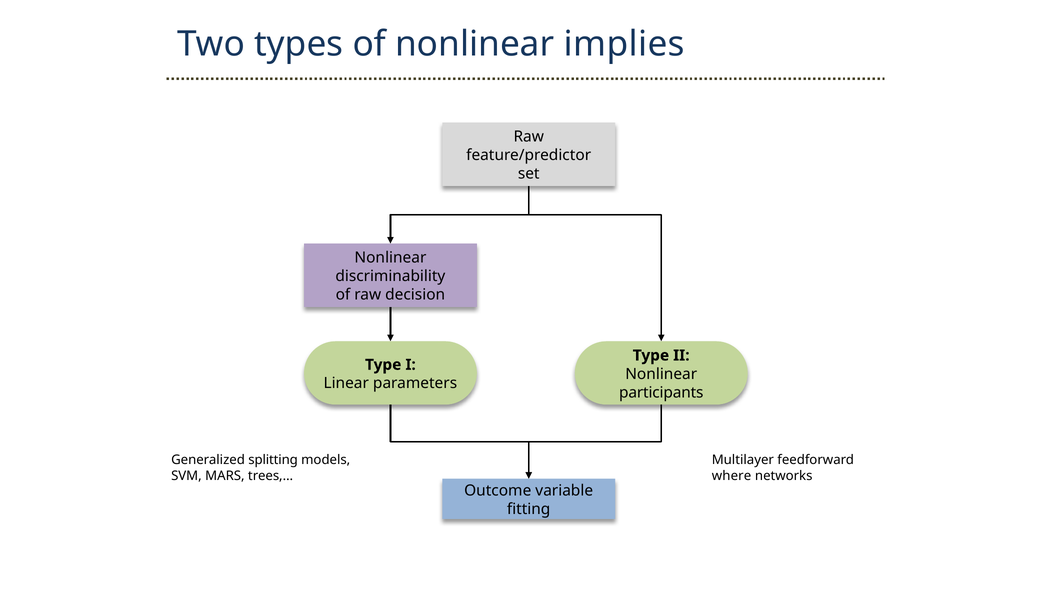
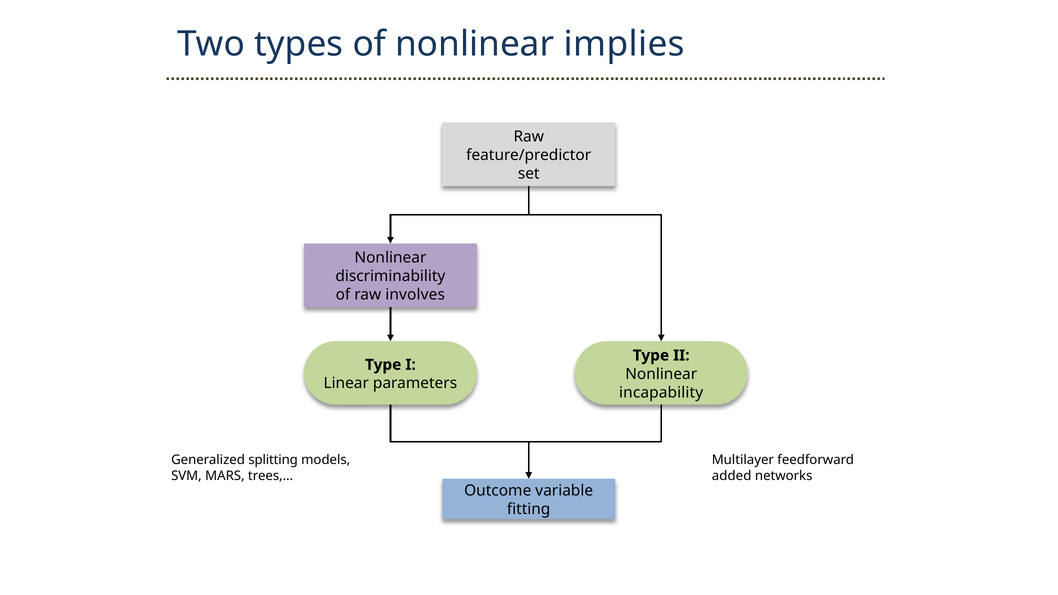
decision: decision -> involves (415, 295)
participants: participants -> incapability (661, 393)
where: where -> added (732, 476)
